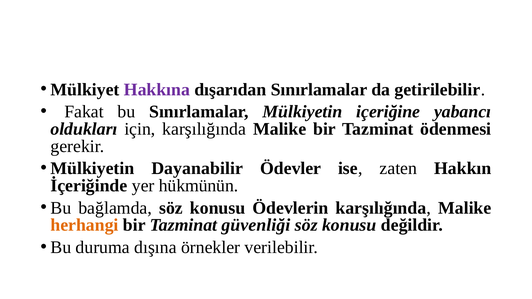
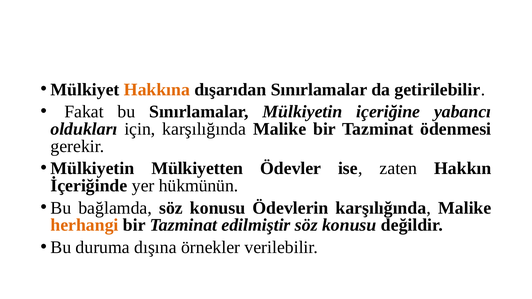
Hakkına colour: purple -> orange (157, 90)
Dayanabilir: Dayanabilir -> Mülkiyetten (197, 169)
güvenliği: güvenliği -> edilmiştir (256, 225)
